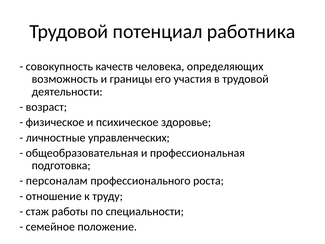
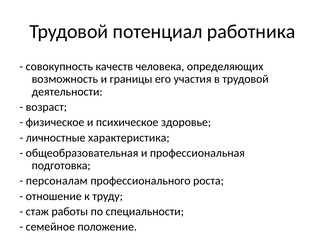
управленческих: управленческих -> характеристика (129, 137)
